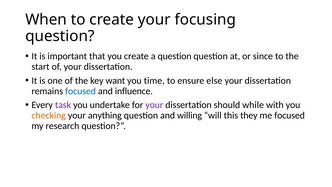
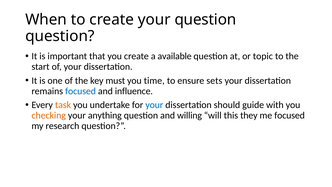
your focusing: focusing -> question (205, 20)
a question: question -> available (175, 56)
since: since -> topic (263, 56)
want: want -> must (115, 81)
else: else -> sets (214, 81)
task colour: purple -> orange (63, 105)
your colour: purple -> blue (154, 105)
while: while -> guide (253, 105)
